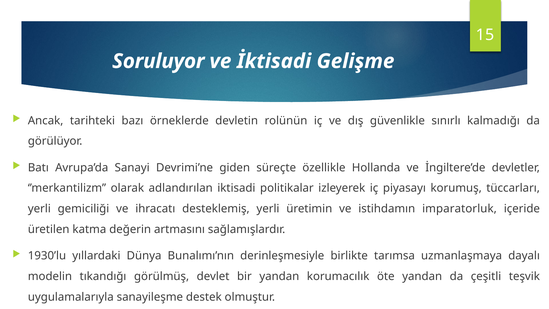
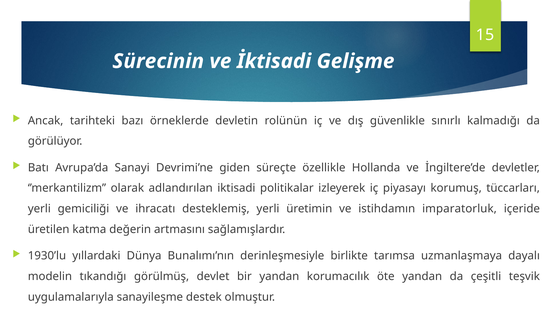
Soruluyor: Soruluyor -> Sürecinin (158, 61)
